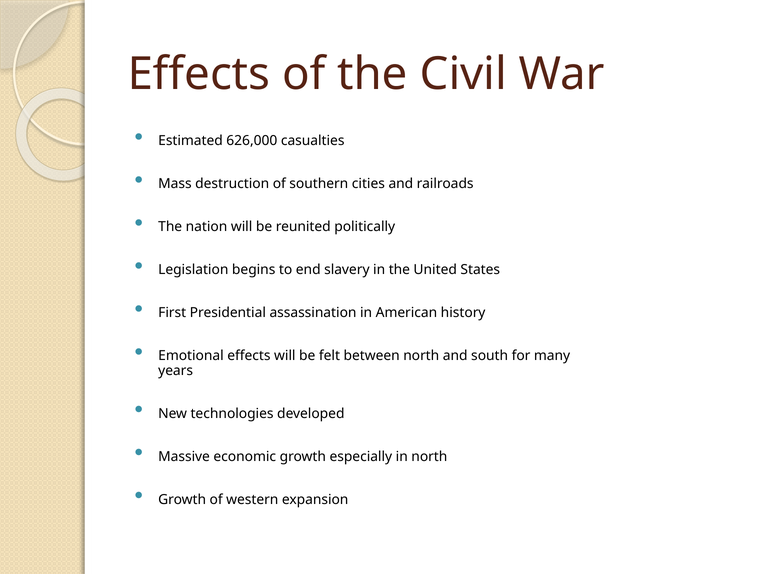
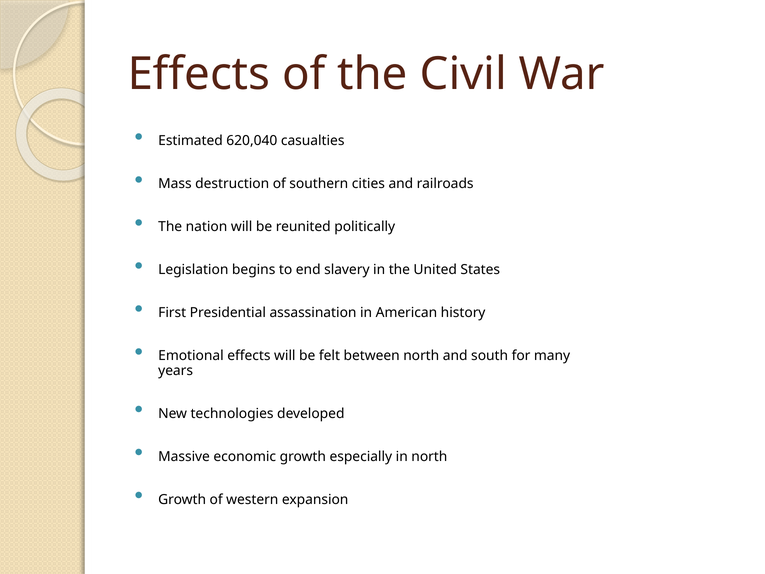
626,000: 626,000 -> 620,040 (252, 141)
